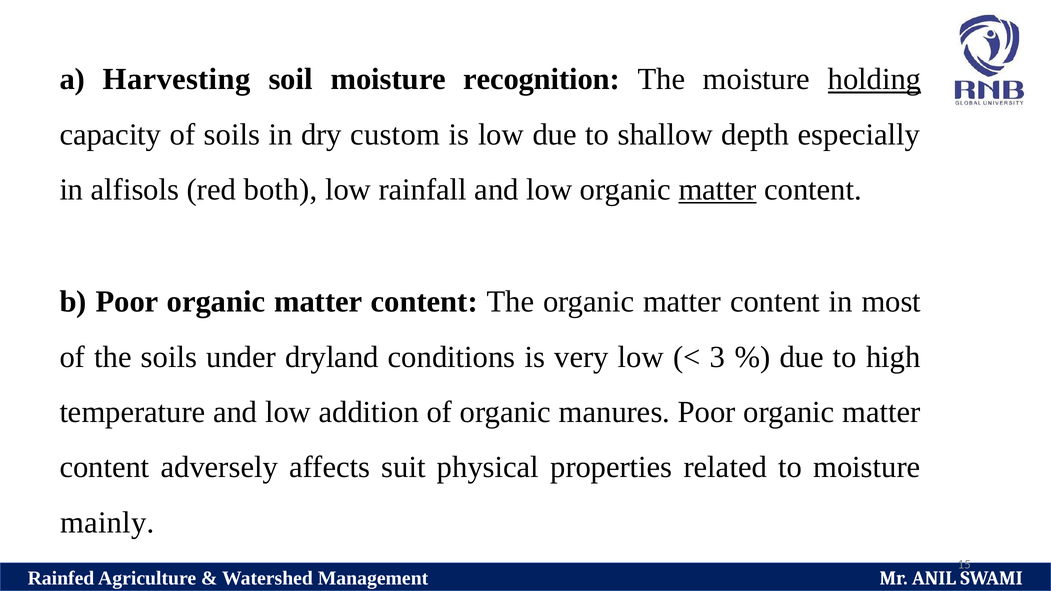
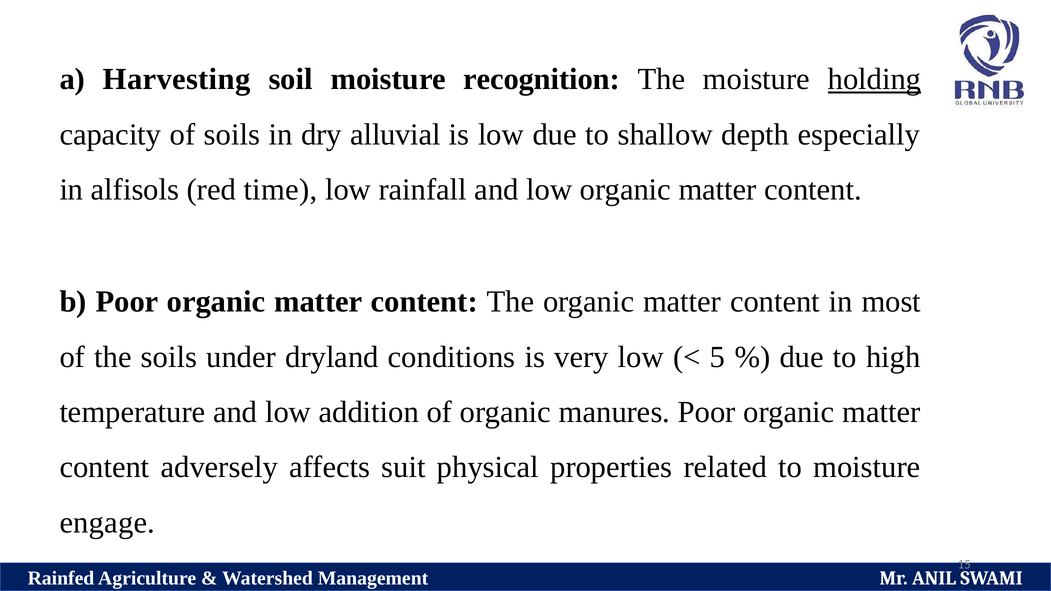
custom: custom -> alluvial (396, 134)
both: both -> time (280, 190)
matter underline: present -> none (718, 190)
3: 3 -> 5 (718, 357)
mainly: mainly -> engage (107, 523)
